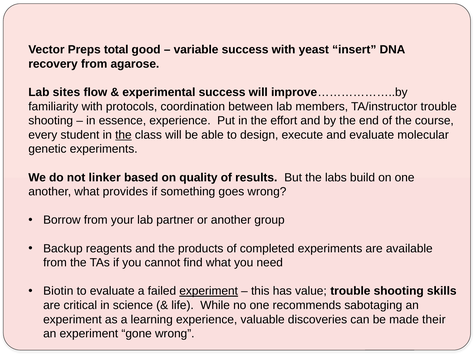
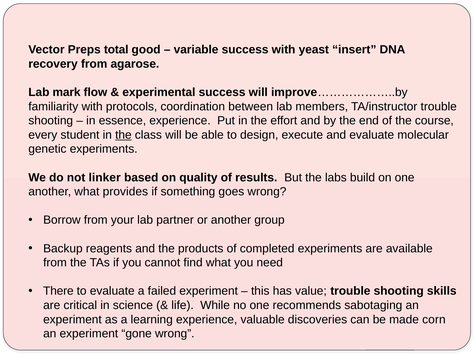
sites: sites -> mark (67, 92)
Biotin: Biotin -> There (58, 291)
experiment underline: present -> none (209, 291)
their: their -> corn (434, 320)
